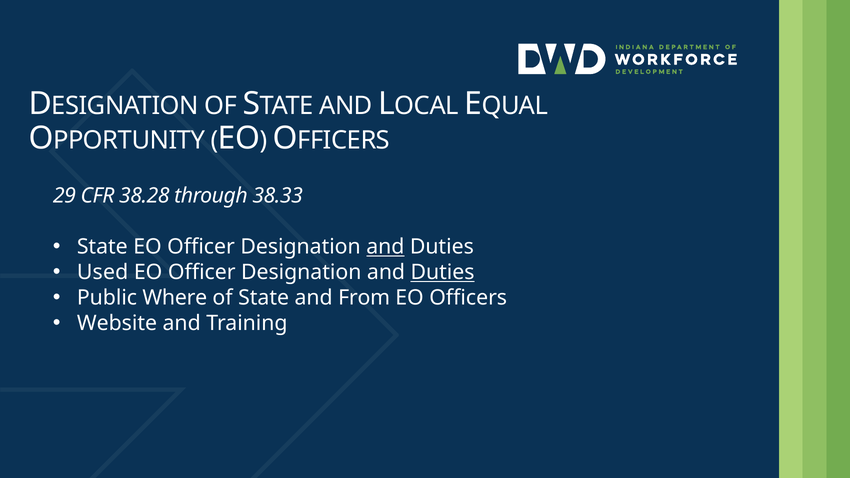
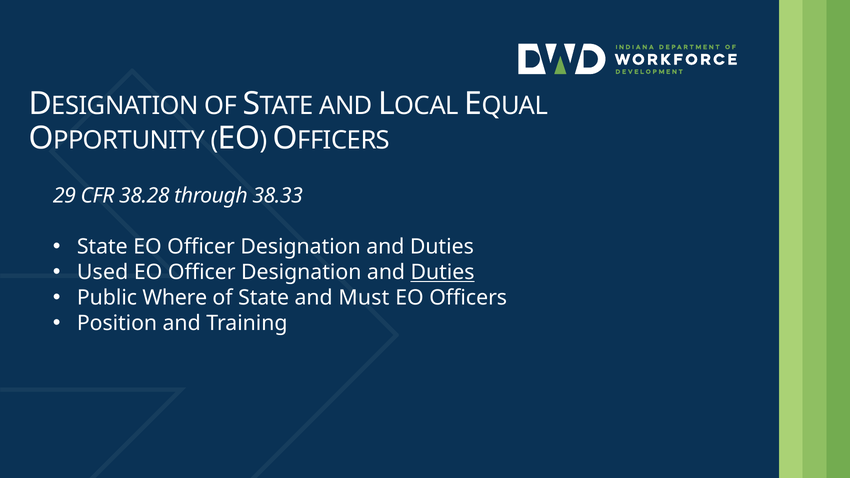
and underline: present -> none (385, 247)
From: From -> Must (364, 298)
Website: Website -> Position (117, 323)
